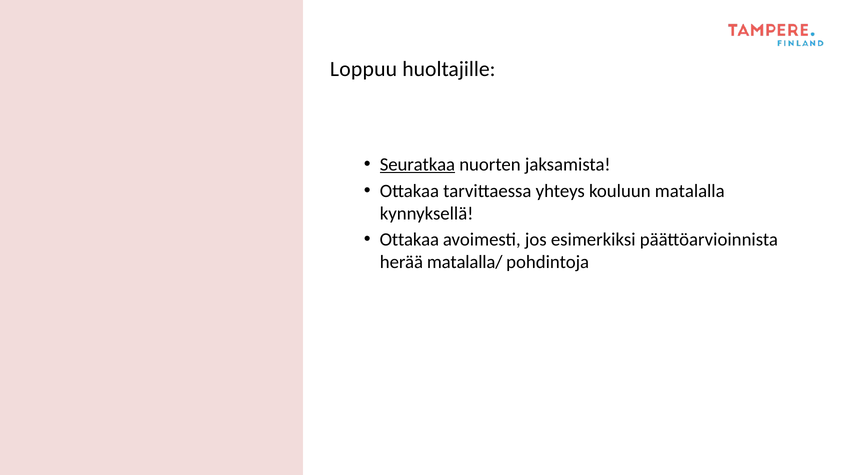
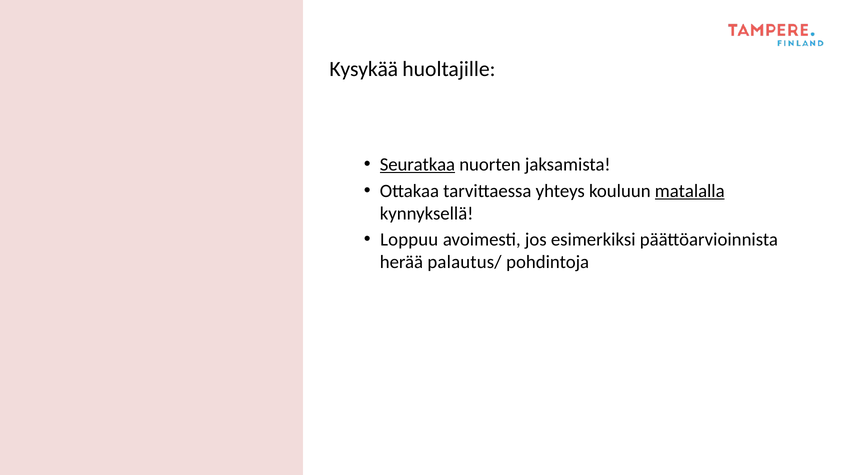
Loppuu: Loppuu -> Kysykää (364, 69)
matalalla underline: none -> present (690, 191)
Ottakaa: Ottakaa -> Loppuu (409, 240)
matalalla/: matalalla/ -> palautus/ (465, 262)
